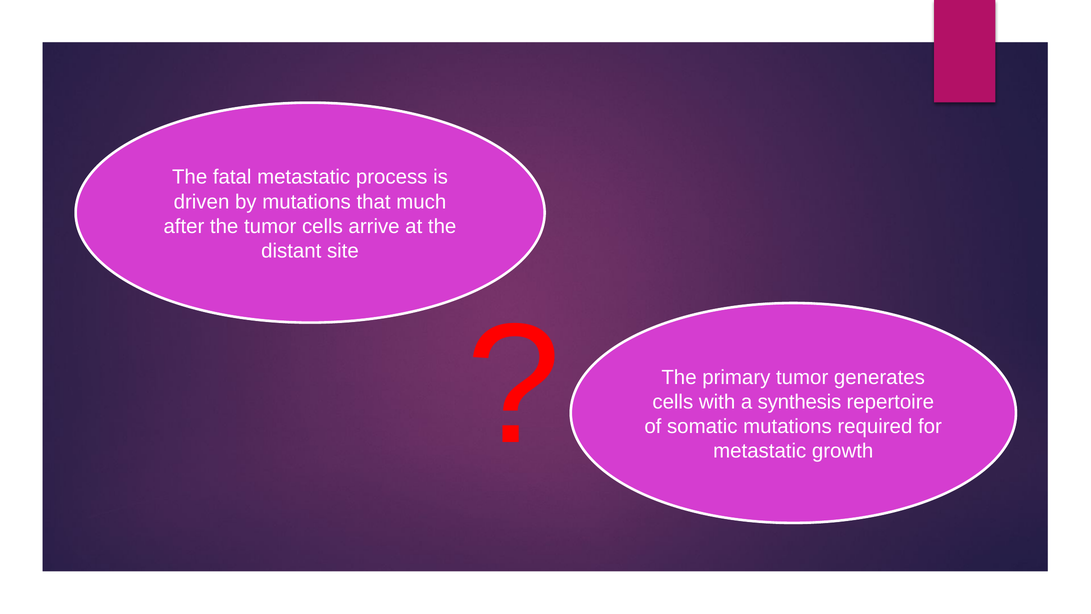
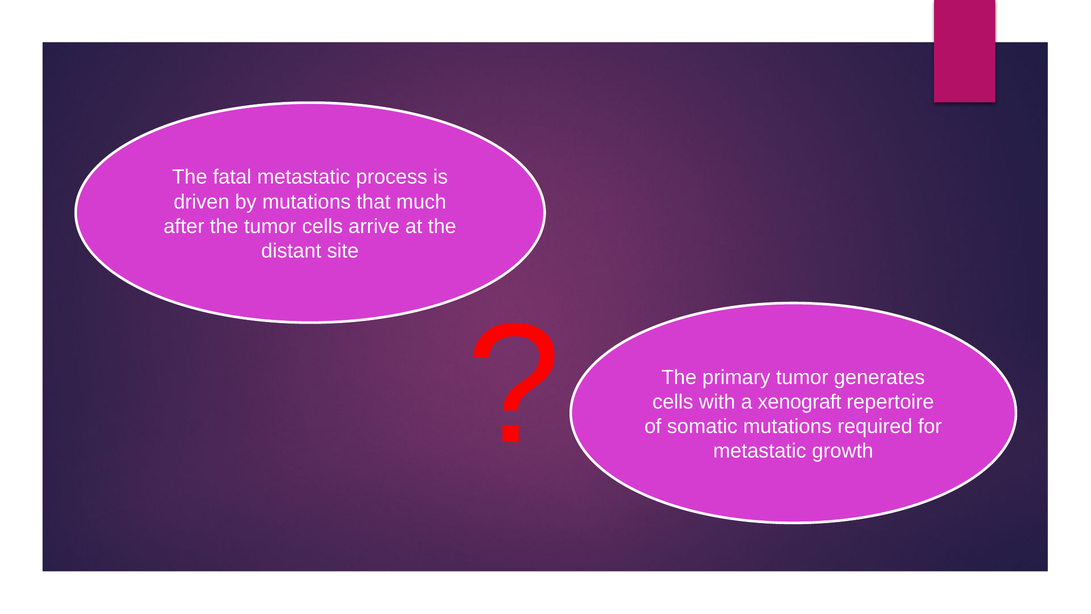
synthesis: synthesis -> xenograft (800, 402)
